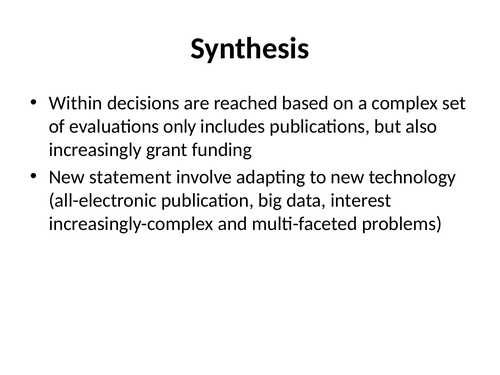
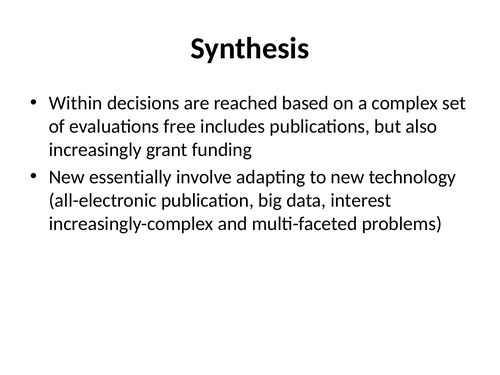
only: only -> free (180, 126)
statement: statement -> essentially (130, 177)
